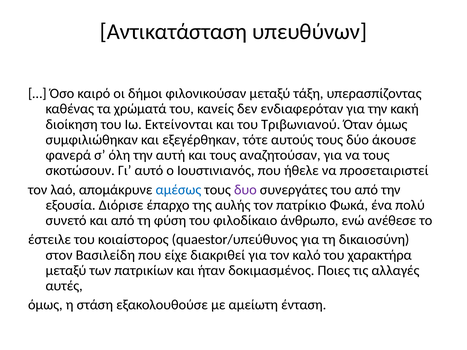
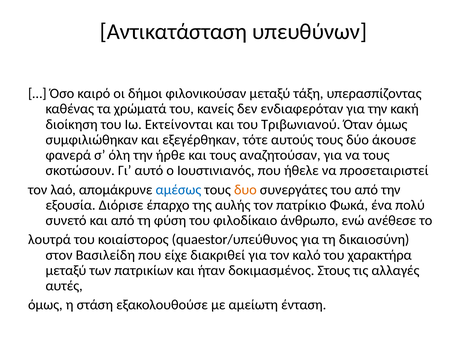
αυτή: αυτή -> ήρθε (171, 155)
δυο colour: purple -> orange (245, 190)
έστειλε: έστειλε -> λουτρά (49, 240)
Ποιες: Ποιες -> Στους (334, 271)
